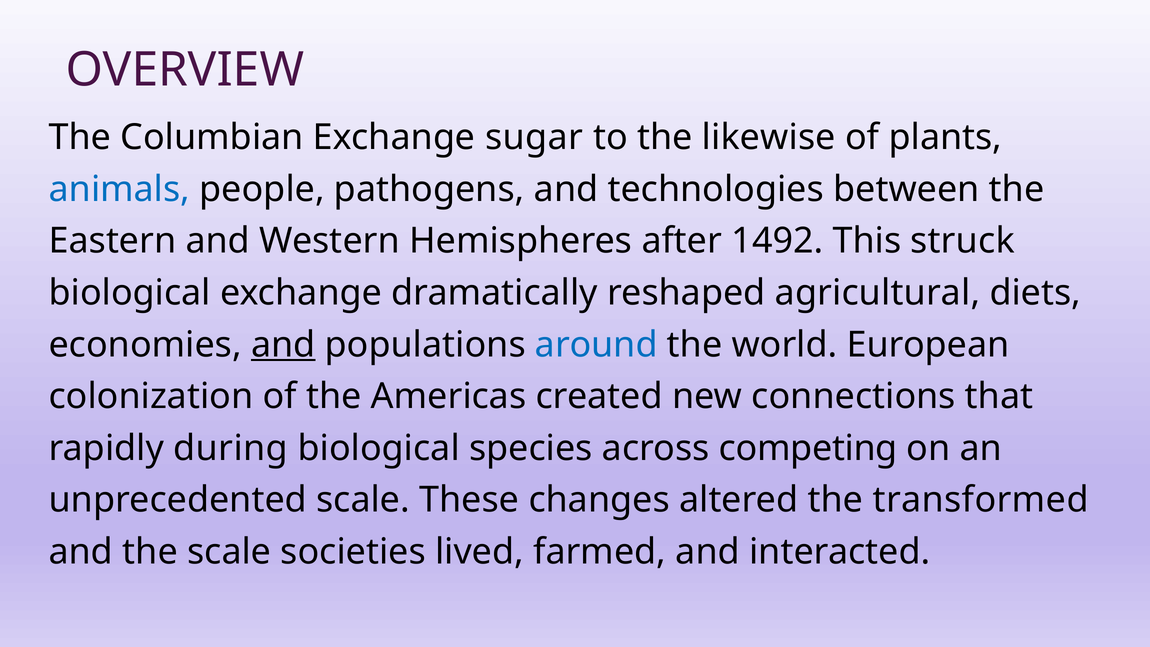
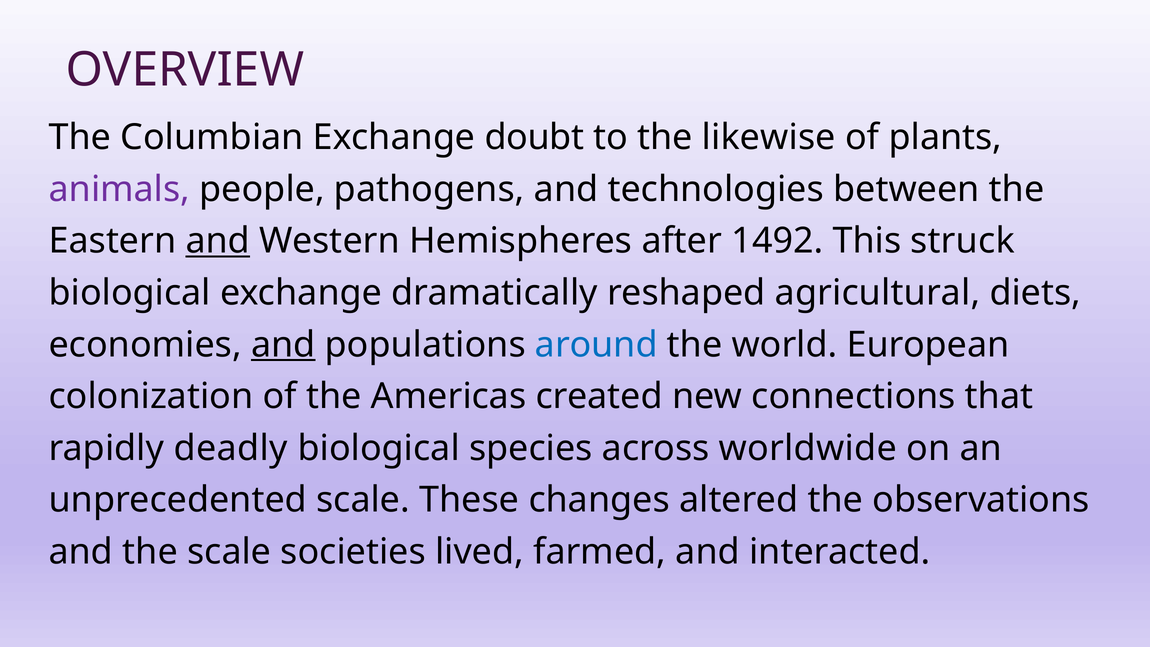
sugar: sugar -> doubt (534, 138)
animals colour: blue -> purple (119, 189)
and underline: none -> present (218, 241)
during: during -> deadly (231, 448)
competing: competing -> worldwide (808, 448)
transformed: transformed -> observations (981, 500)
